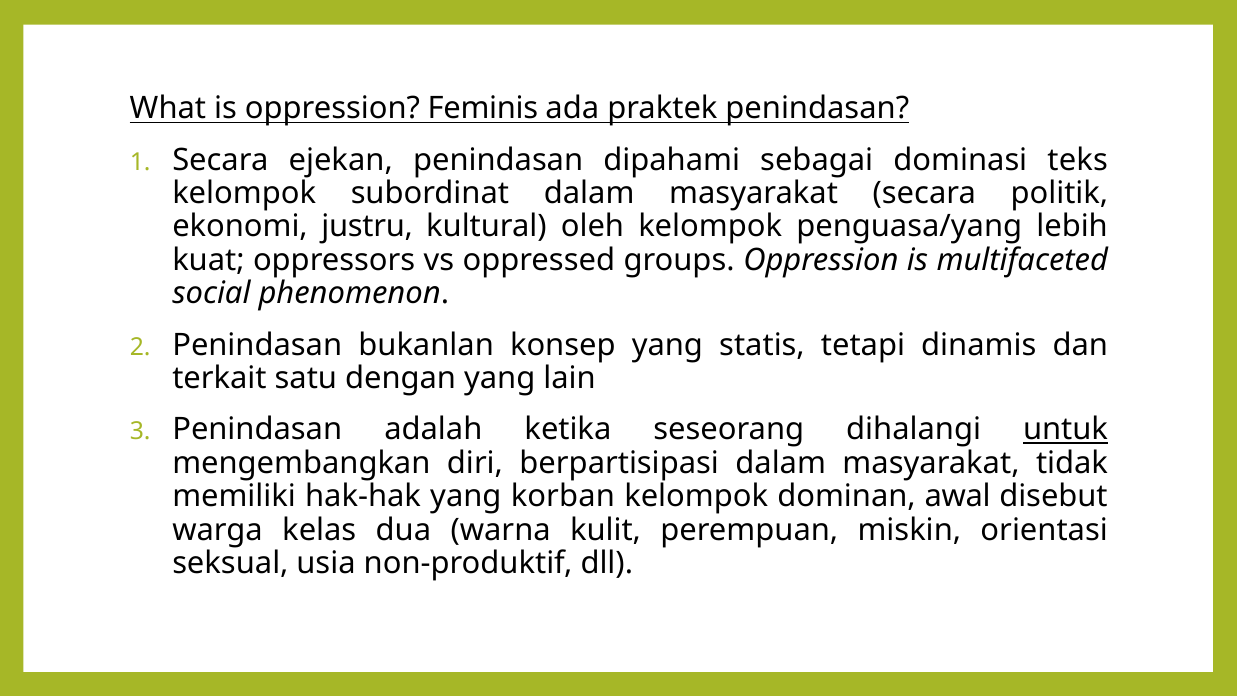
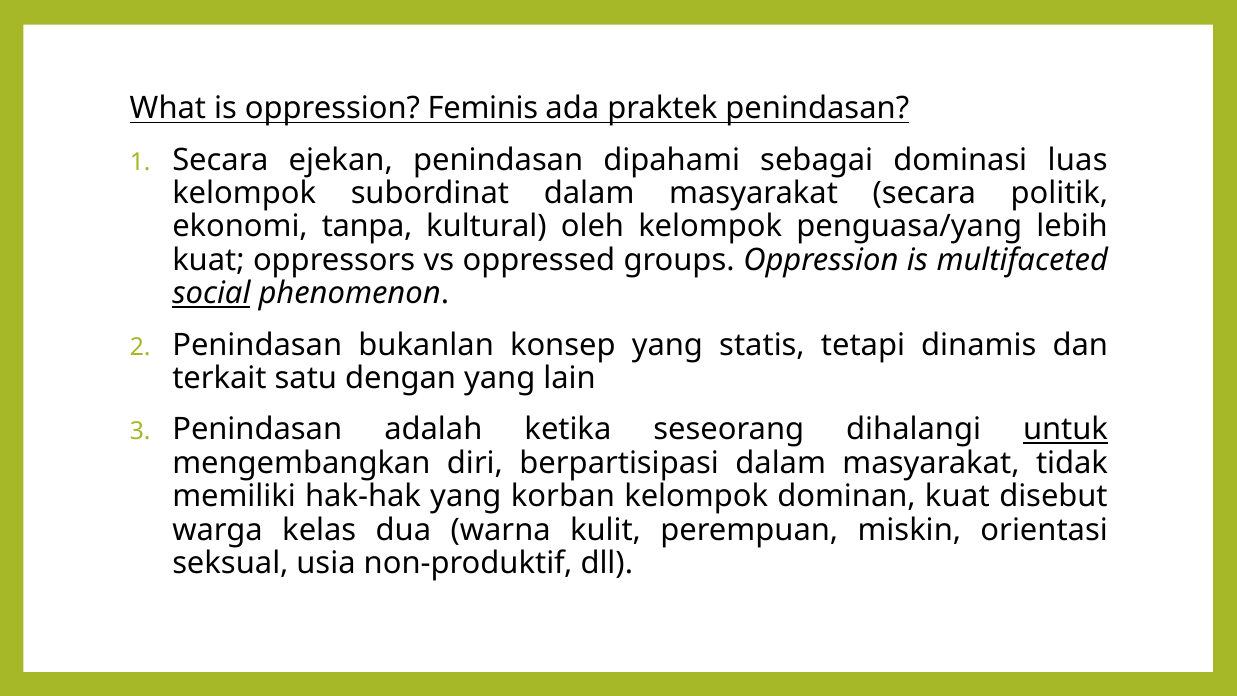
teks: teks -> luas (1078, 160)
justru: justru -> tanpa (367, 227)
social underline: none -> present (211, 293)
dominan awal: awal -> kuat (957, 496)
